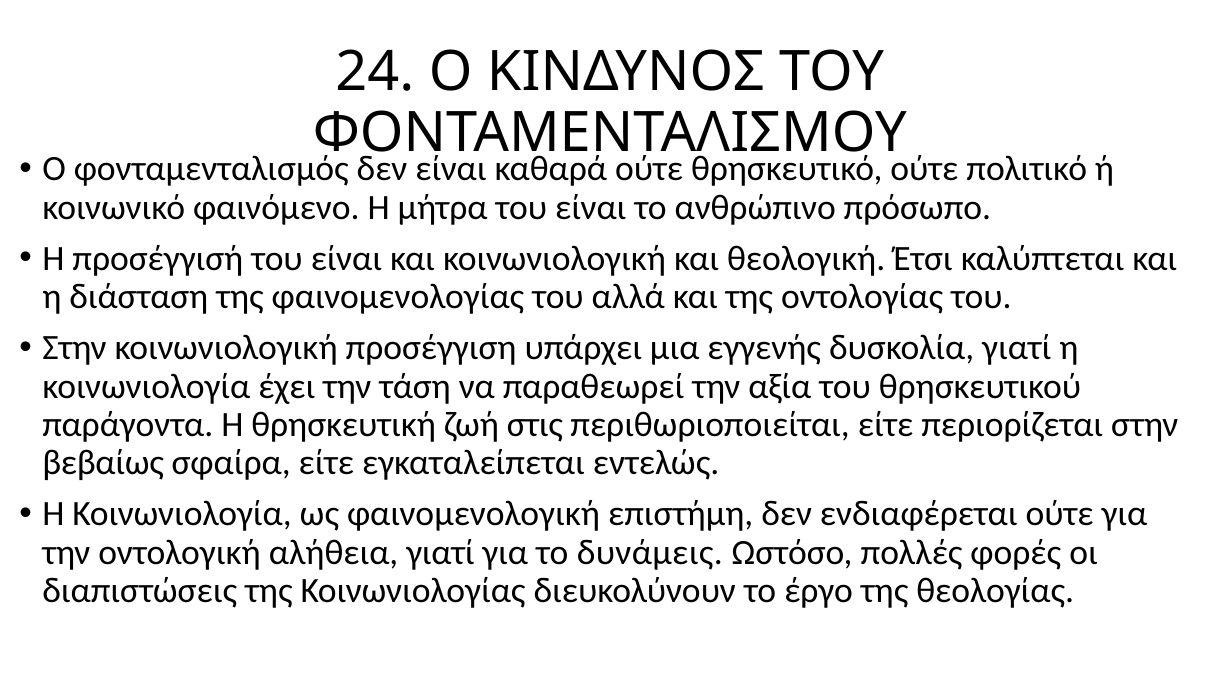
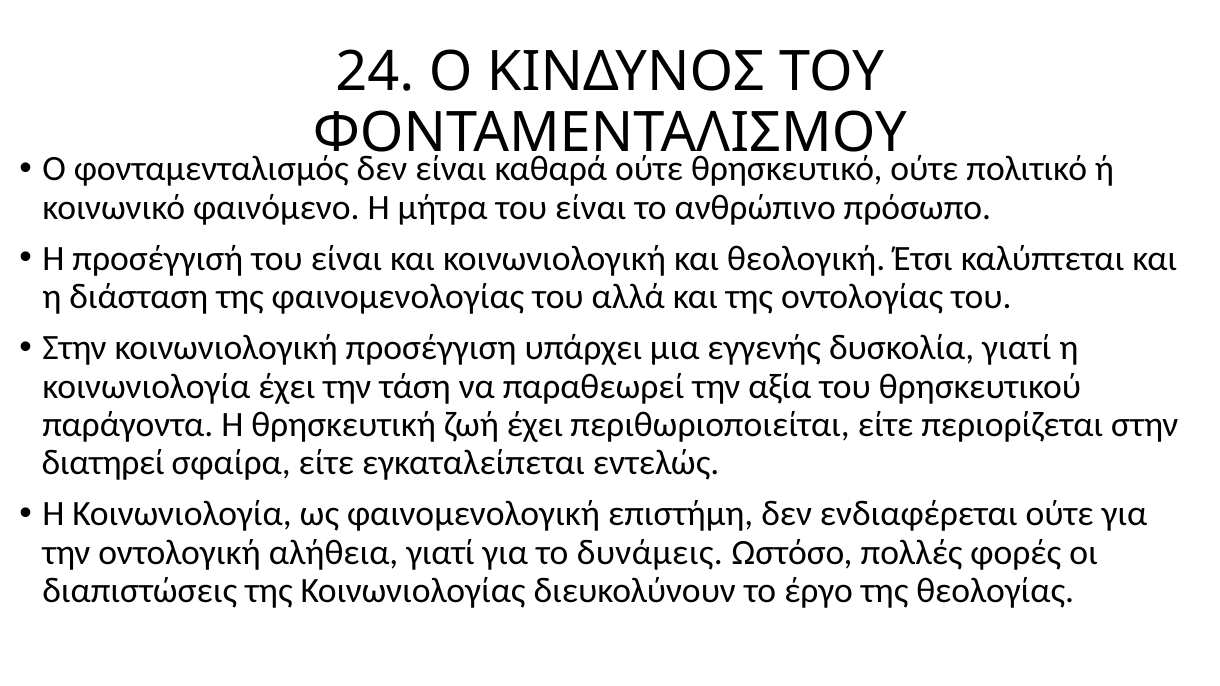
ζωή στις: στις -> έχει (535, 425)
βεβαίως: βεβαίως -> διατηρεί (103, 463)
